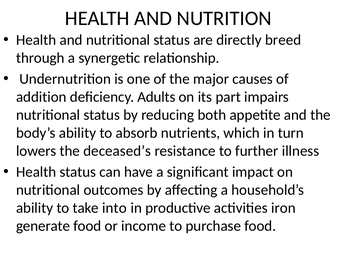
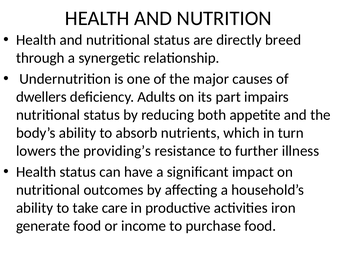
addition: addition -> dwellers (41, 97)
deceased’s: deceased’s -> providing’s (117, 151)
into: into -> care (115, 208)
